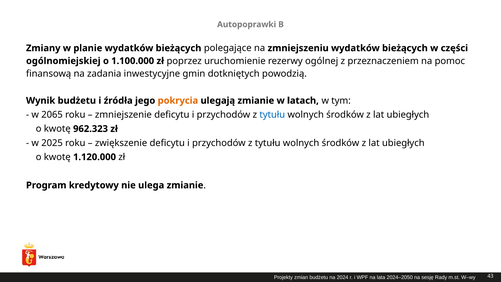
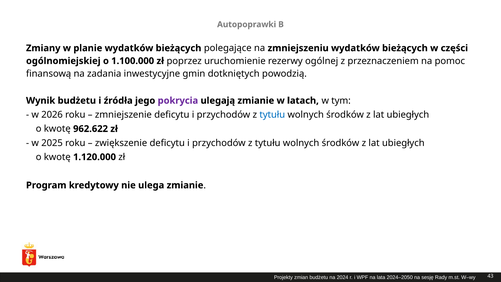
pokrycia colour: orange -> purple (178, 101)
2065: 2065 -> 2026 (52, 115)
962.323: 962.323 -> 962.622 (91, 129)
